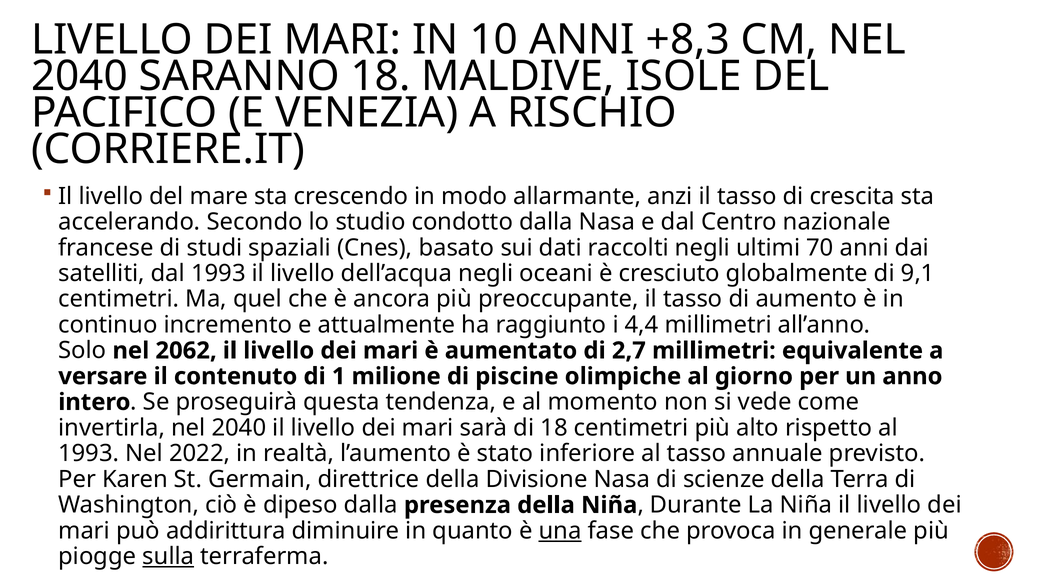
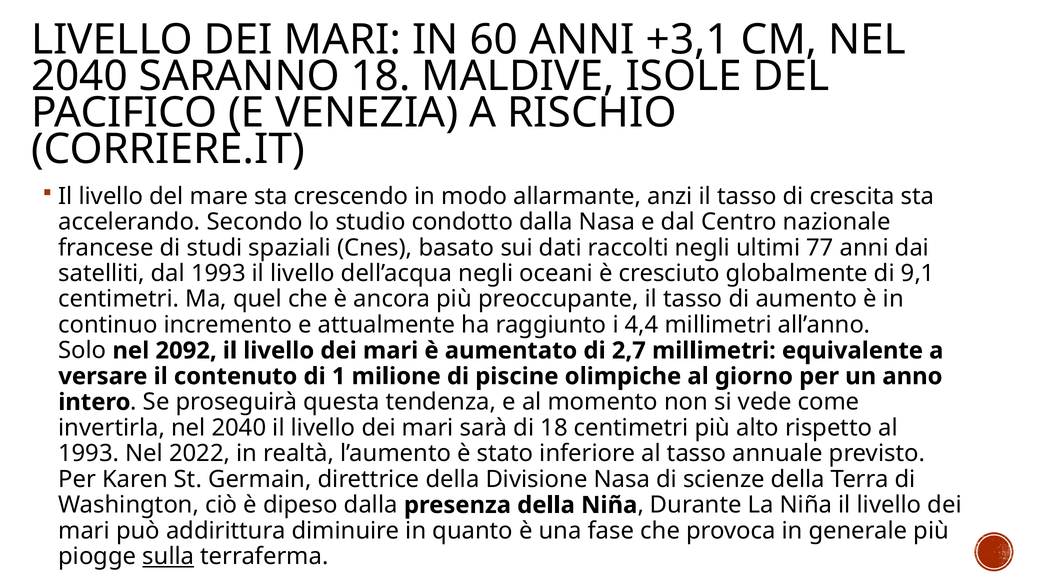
10: 10 -> 60 (494, 40)
+8,3: +8,3 -> +3,1 (688, 40)
70: 70 -> 77 (820, 248)
2062: 2062 -> 2092 (186, 351)
una underline: present -> none (560, 531)
